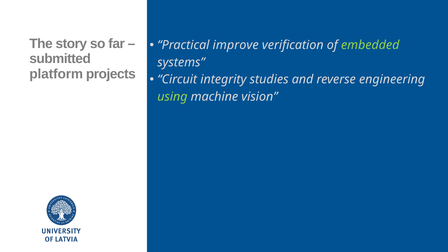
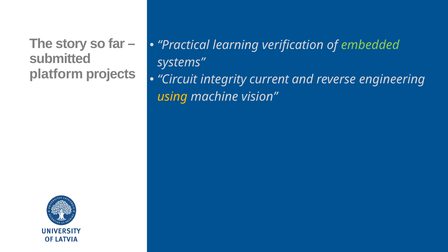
improve: improve -> learning (236, 45)
studies: studies -> current (269, 79)
using colour: light green -> yellow (172, 97)
